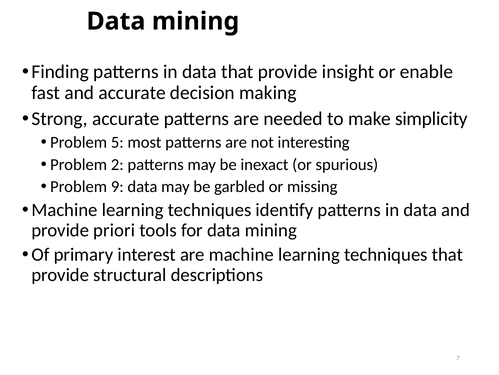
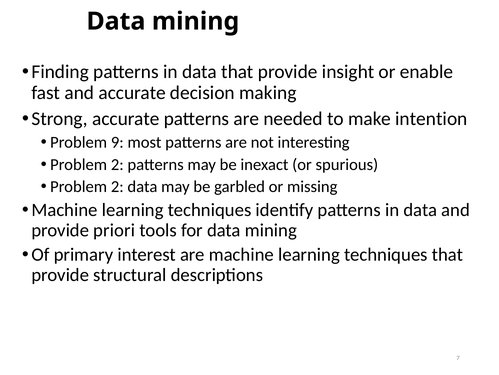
simplicity: simplicity -> intention (431, 118)
5: 5 -> 9 (117, 142)
9: 9 -> 2 (117, 186)
